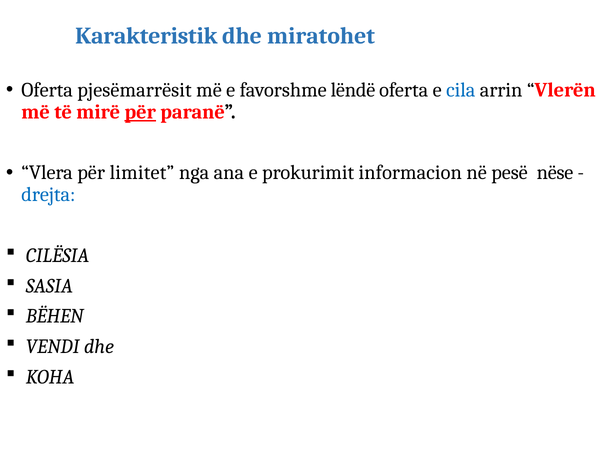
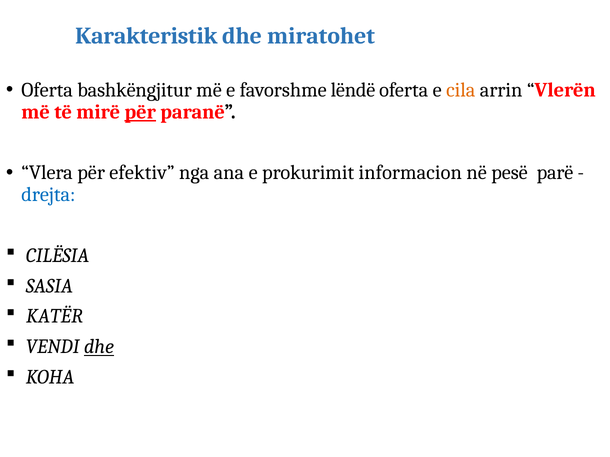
pjesëmarrësit: pjesëmarrësit -> bashkëngjitur (135, 90)
cila colour: blue -> orange (461, 90)
limitet: limitet -> efektiv (142, 173)
nëse: nëse -> parë (555, 173)
BËHEN: BËHEN -> KATËR (54, 317)
dhe underline: none -> present (99, 347)
